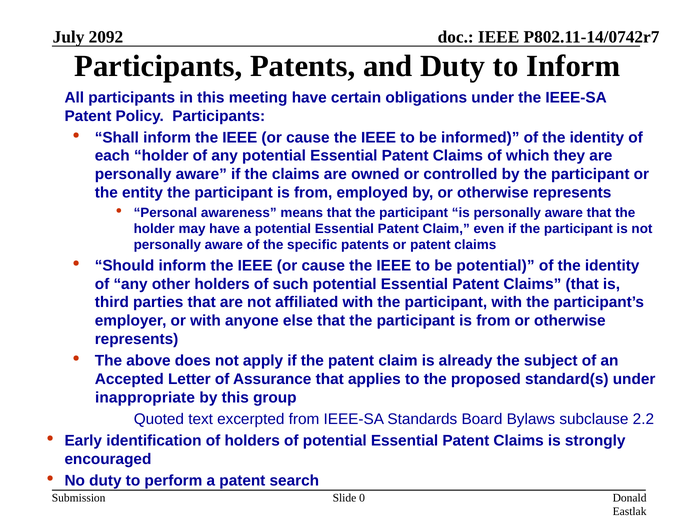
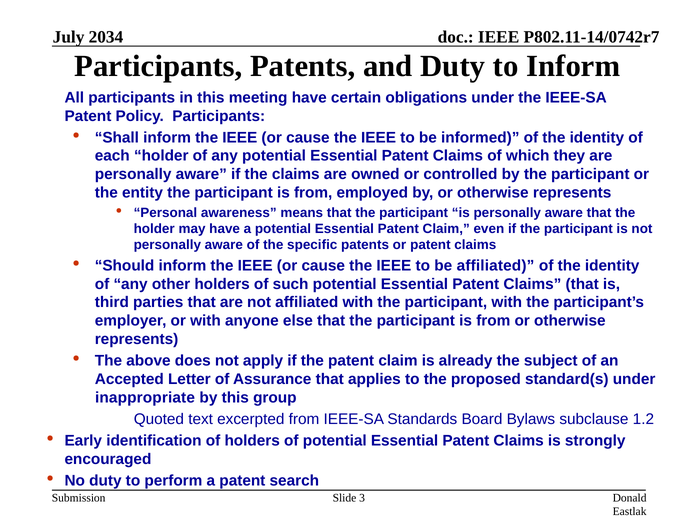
2092: 2092 -> 2034 (106, 37)
be potential: potential -> affiliated (496, 265)
2.2: 2.2 -> 1.2 (643, 419)
0: 0 -> 3 (362, 498)
